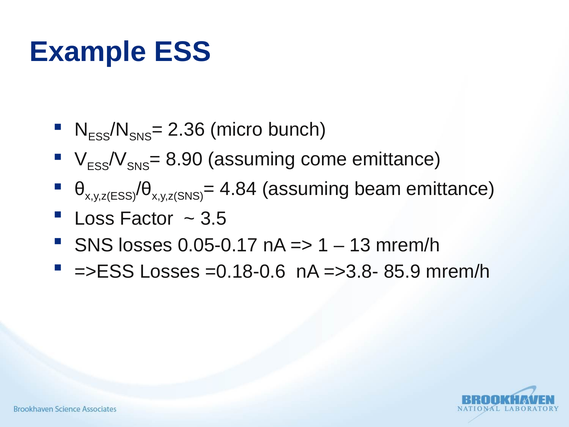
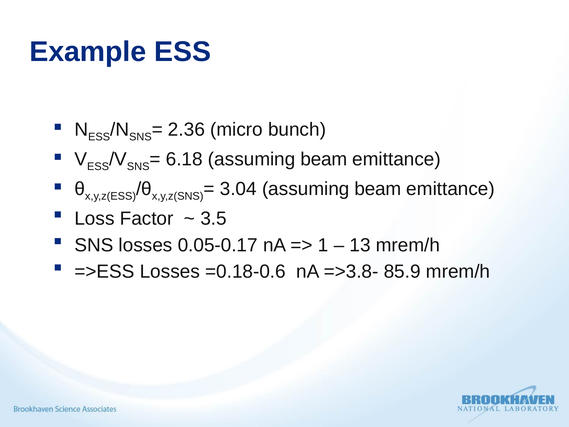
8.90: 8.90 -> 6.18 (184, 159)
come: come -> beam (324, 159)
4.84: 4.84 -> 3.04 (238, 189)
